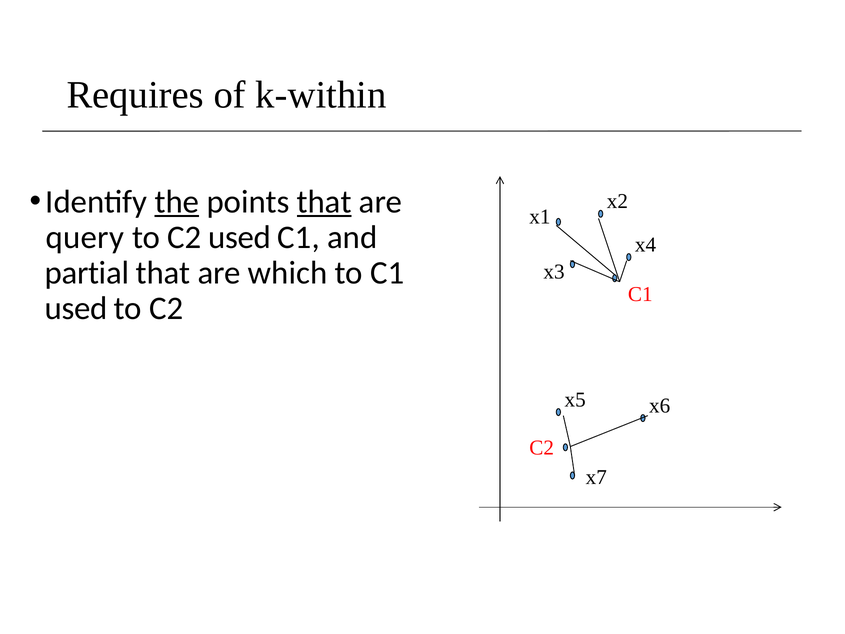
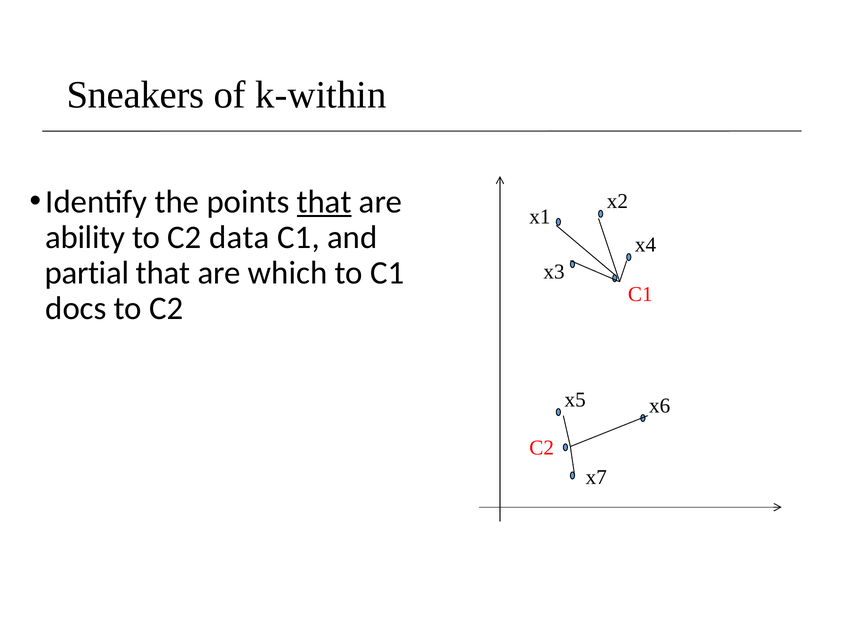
Requires: Requires -> Sneakers (135, 95)
the underline: present -> none (177, 202)
query: query -> ability (85, 237)
C2 used: used -> data (239, 237)
used: used -> docs (76, 308)
